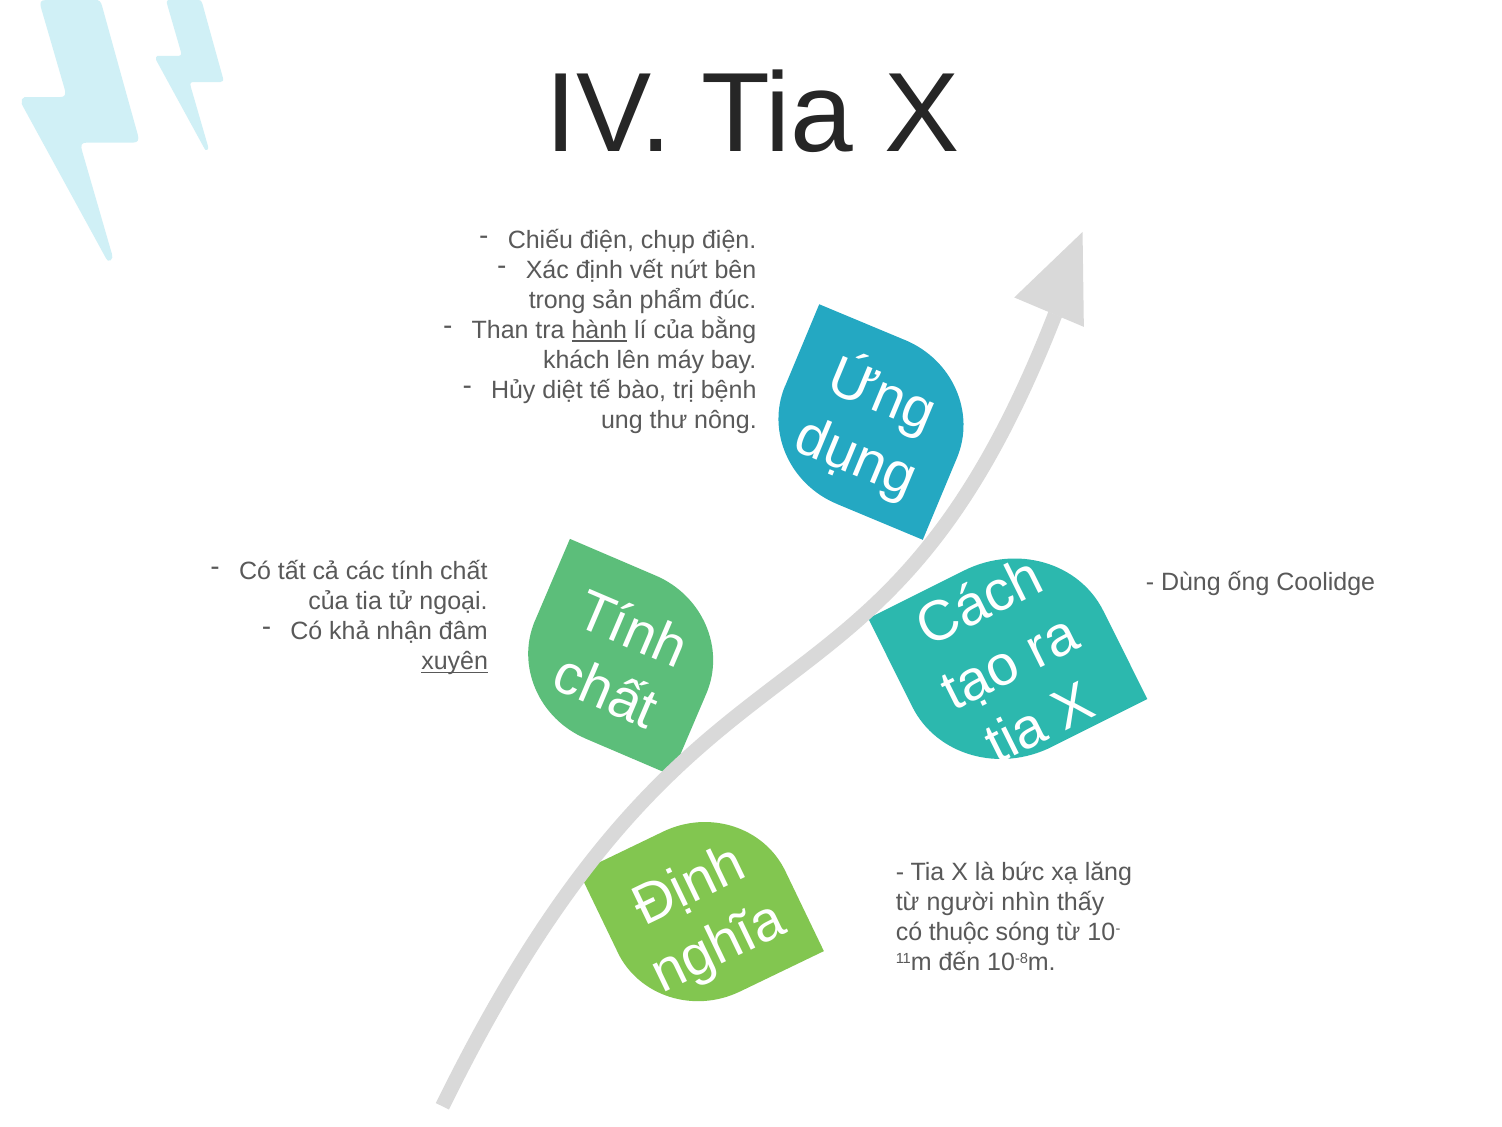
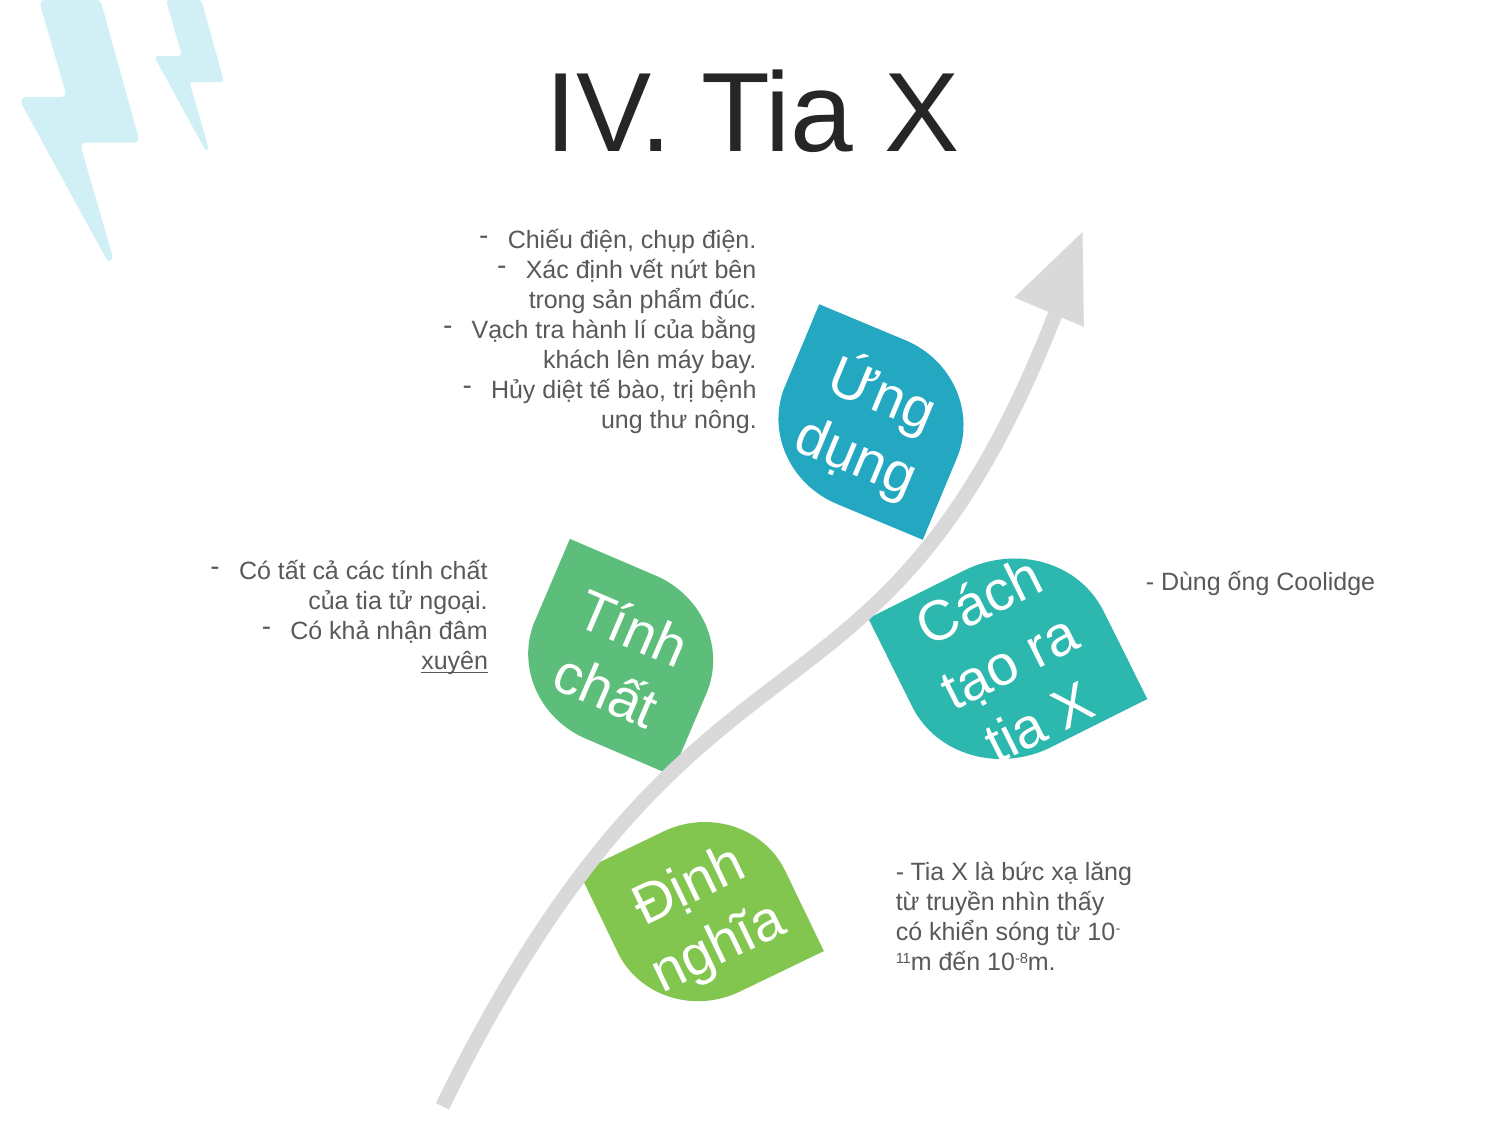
Than: Than -> Vạch (500, 330)
hành underline: present -> none (599, 330)
người: người -> truyền (961, 902)
thuộc: thuộc -> khiển (959, 932)
